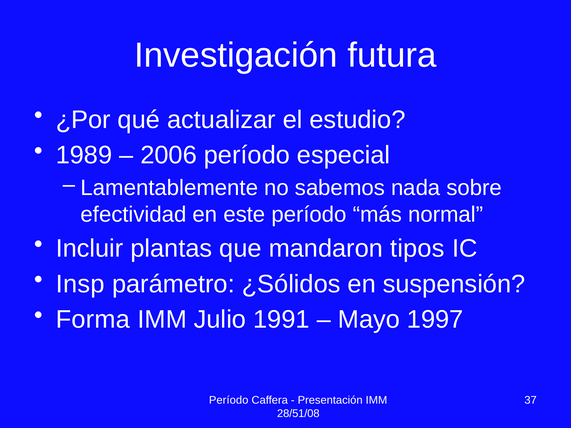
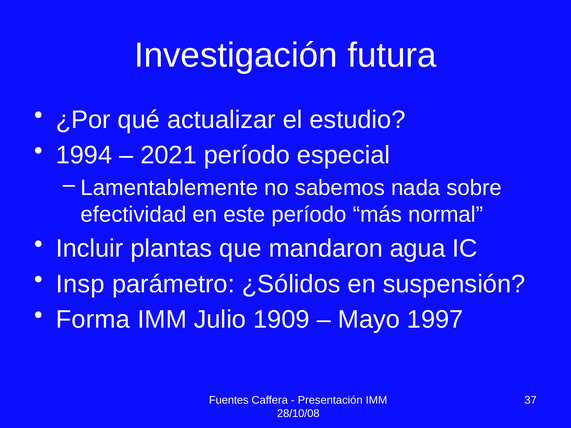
1989: 1989 -> 1994 (84, 155)
2006: 2006 -> 2021 (169, 155)
tipos: tipos -> agua (418, 249)
1991: 1991 -> 1909 (281, 320)
Período: Período -> Fuentes (229, 400)
28/51/08: 28/51/08 -> 28/10/08 (298, 414)
